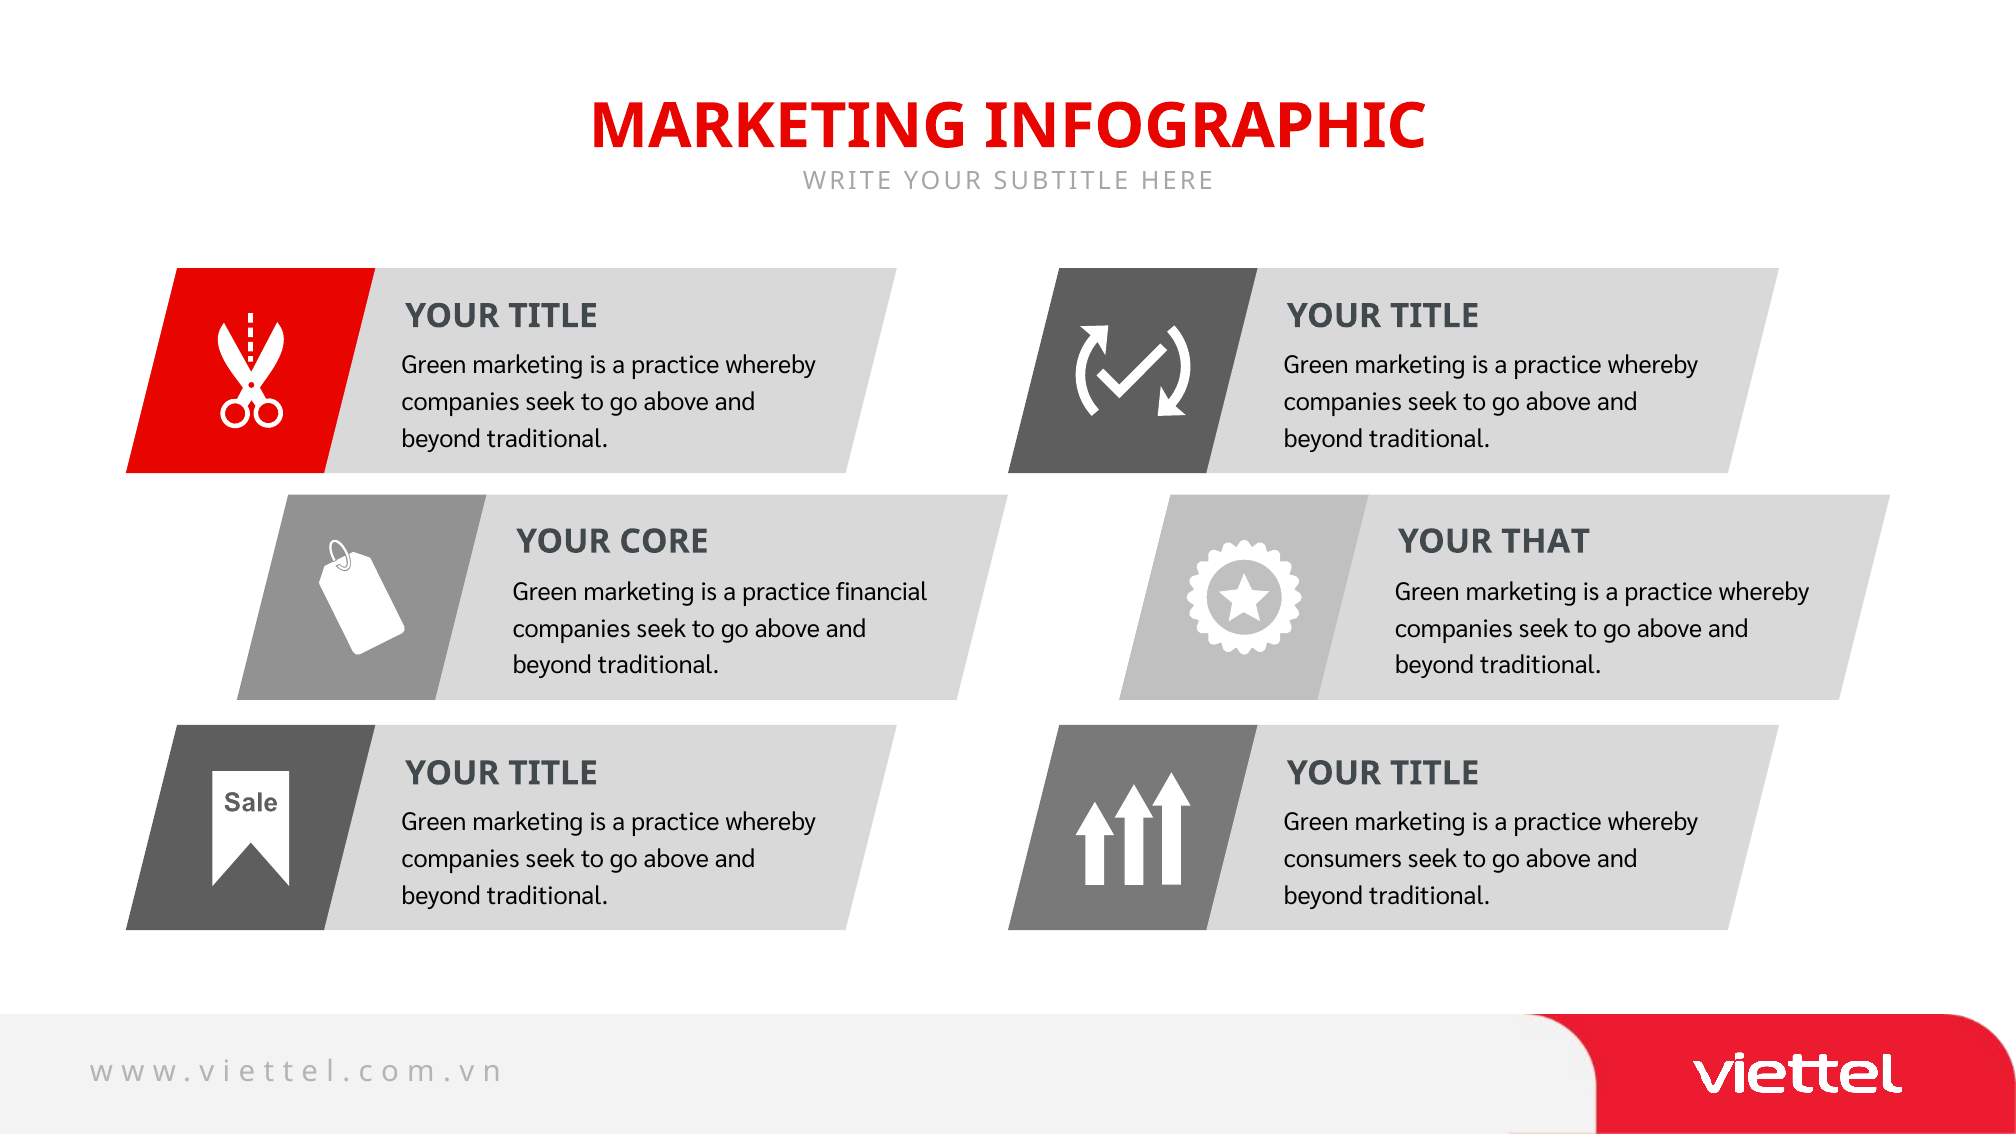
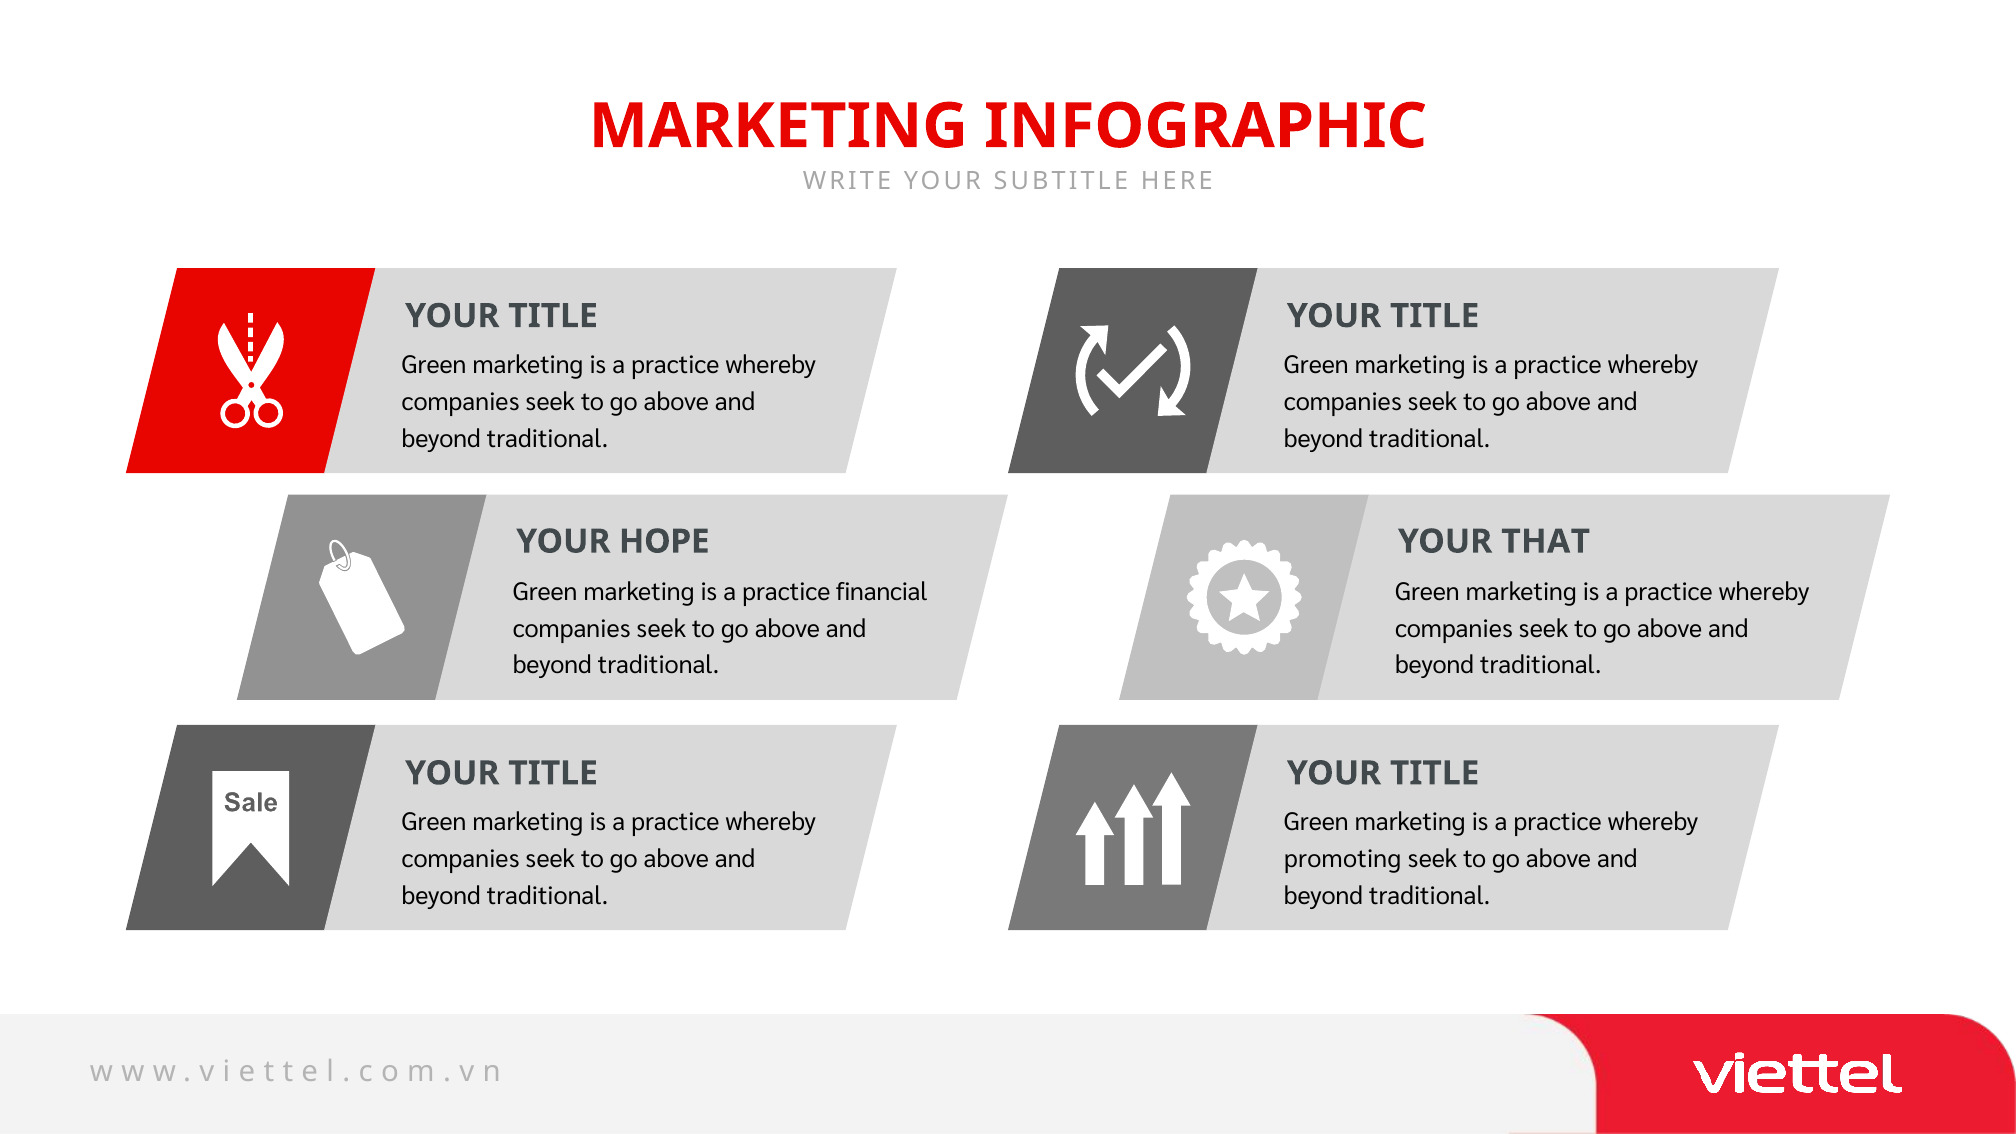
CORE: CORE -> HOPE (664, 542)
consumers: consumers -> promoting (1343, 859)
